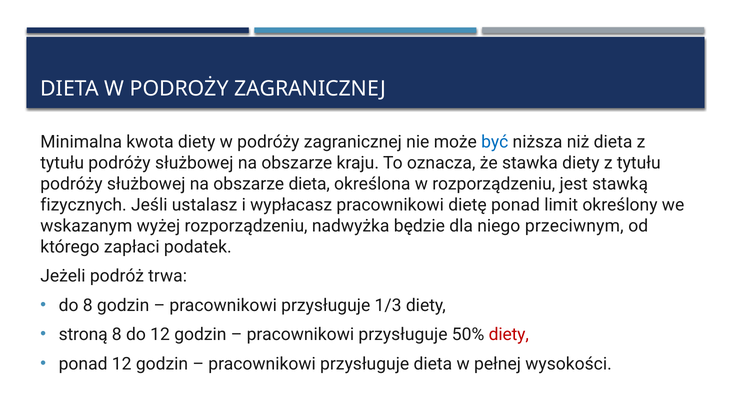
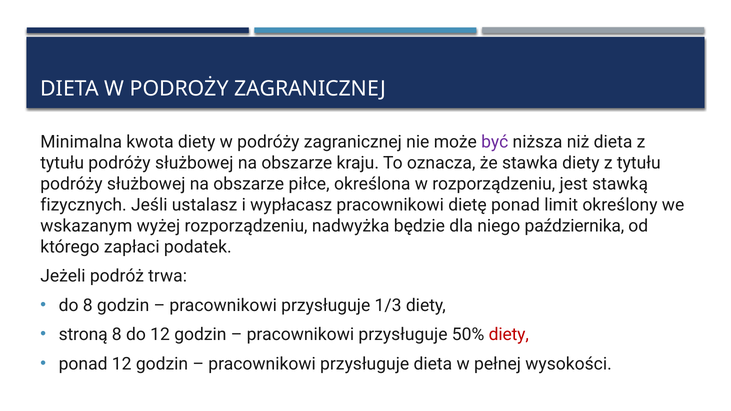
być colour: blue -> purple (495, 142)
obszarze dieta: dieta -> piłce (309, 184)
przeciwnym: przeciwnym -> października (574, 226)
